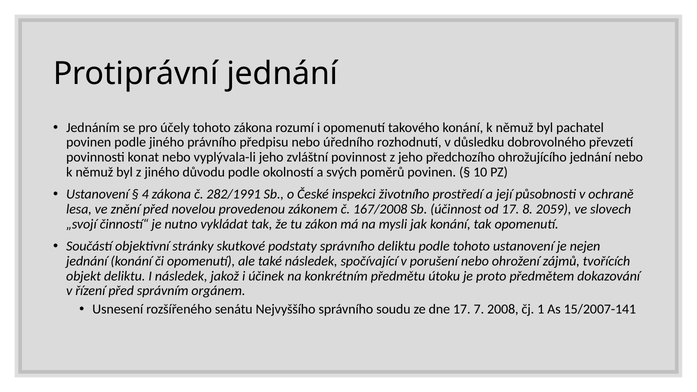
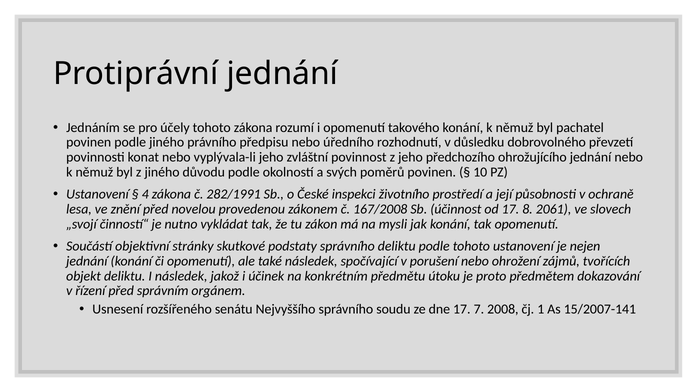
2059: 2059 -> 2061 (554, 209)
